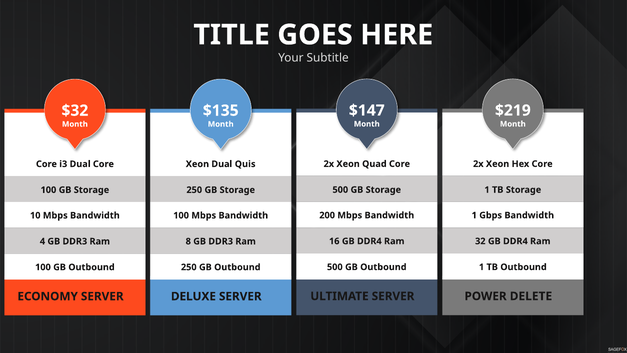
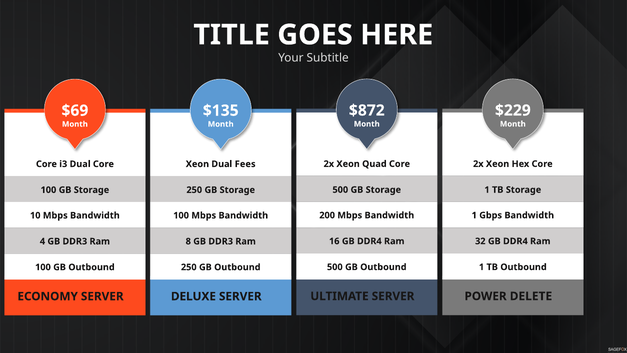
$147: $147 -> $872 (367, 110)
$219: $219 -> $229 (513, 110)
$32: $32 -> $69 (75, 110)
Quis: Quis -> Fees (245, 164)
